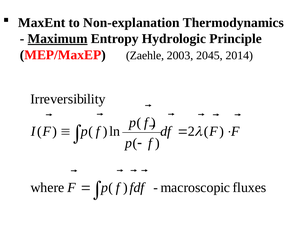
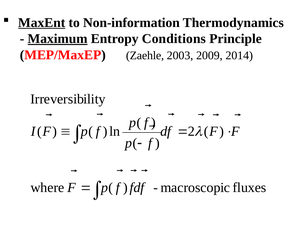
MaxEnt underline: none -> present (42, 23)
Non-explanation: Non-explanation -> Non-information (132, 23)
Hydrologic: Hydrologic -> Conditions (174, 39)
2045: 2045 -> 2009 (209, 55)
